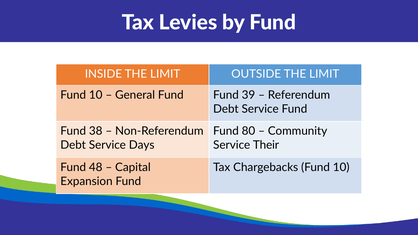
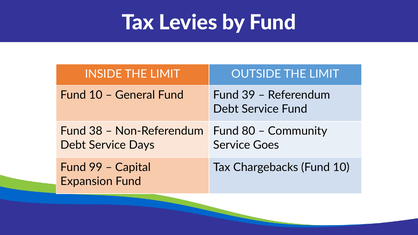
Their: Their -> Goes (266, 145)
48: 48 -> 99 (96, 167)
